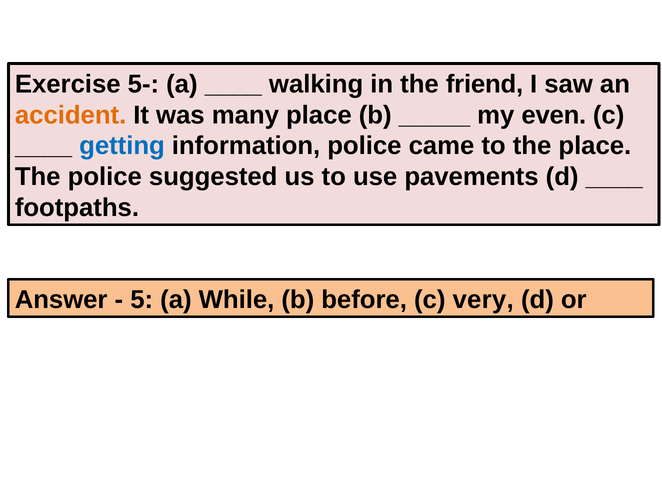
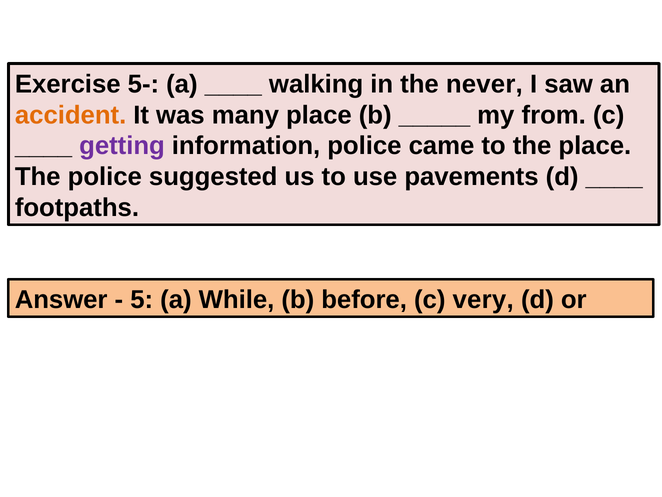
friend: friend -> never (484, 84)
even: even -> from (554, 115)
getting colour: blue -> purple (122, 146)
